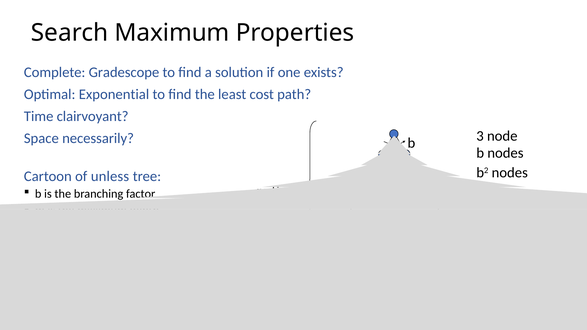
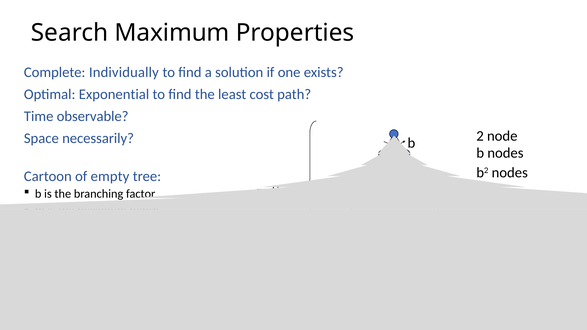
Gradescope: Gradescope -> Individually (124, 72)
clairvoyant: clairvoyant -> observable (93, 116)
3: 3 -> 2 (480, 136)
unless: unless -> empty (110, 176)
